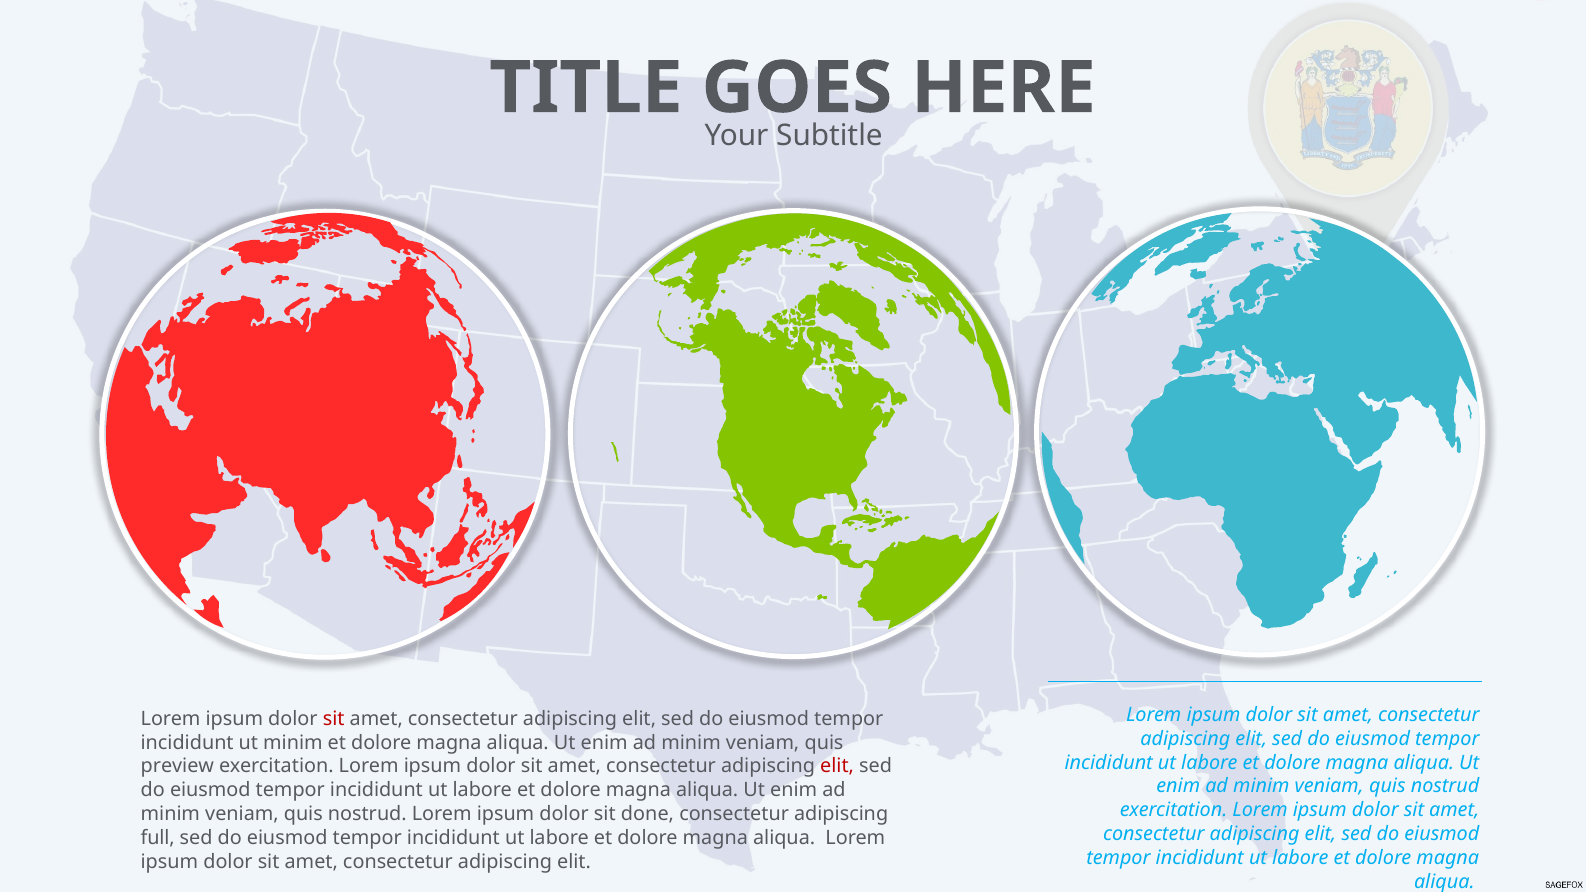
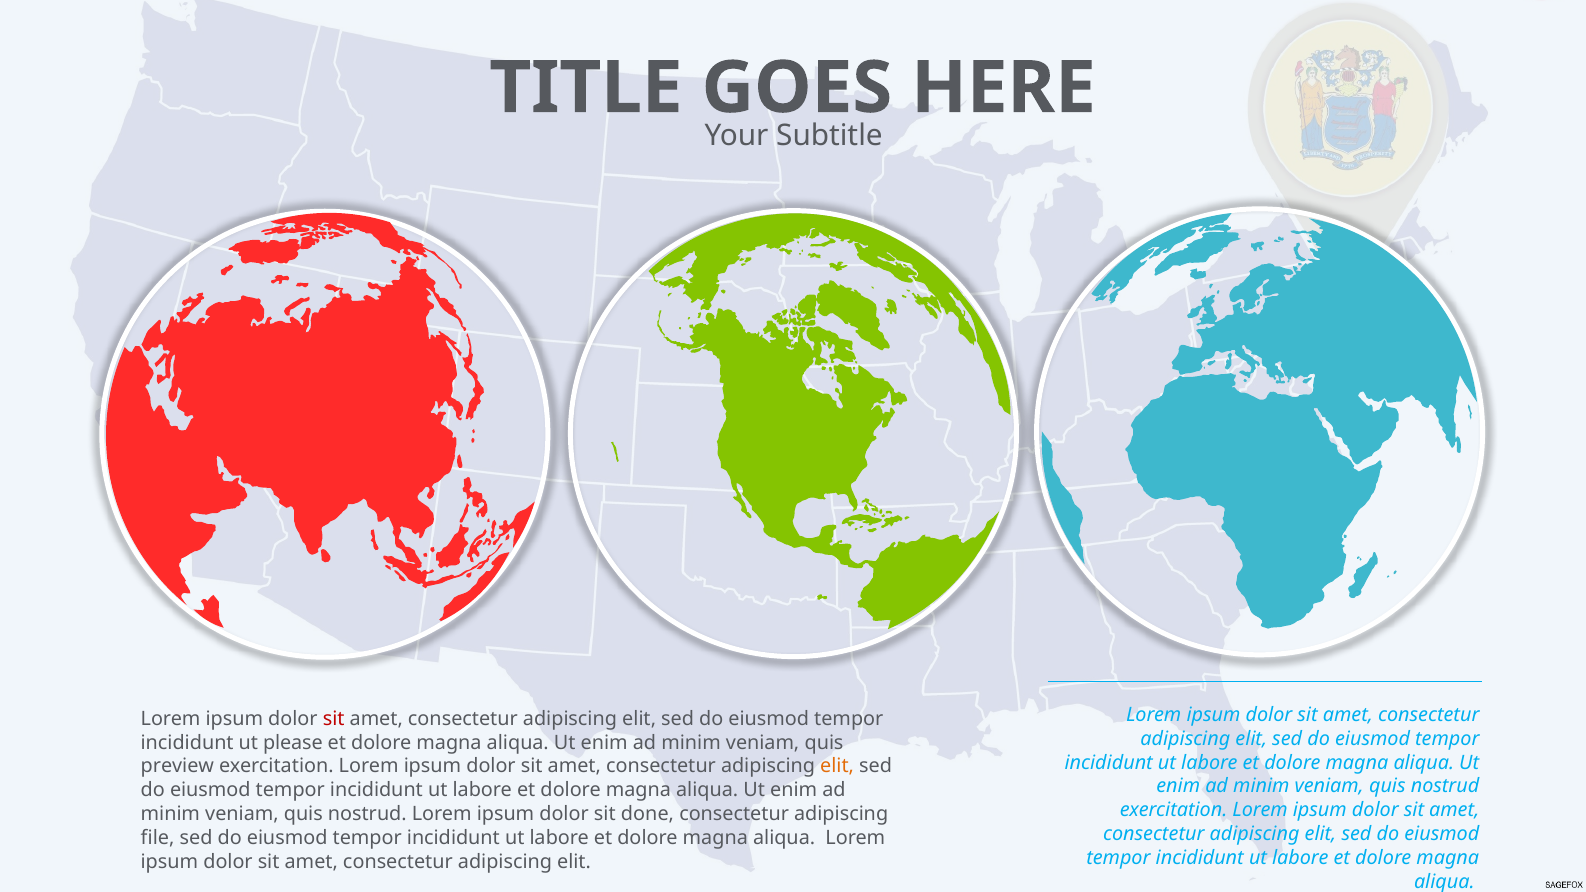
ut minim: minim -> please (293, 743)
elit colour: red -> orange (837, 766)
full: full -> file (158, 838)
